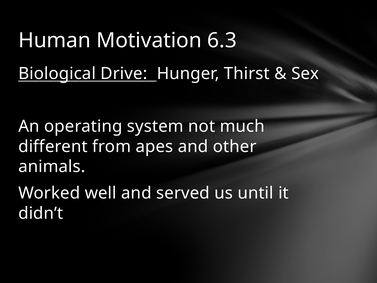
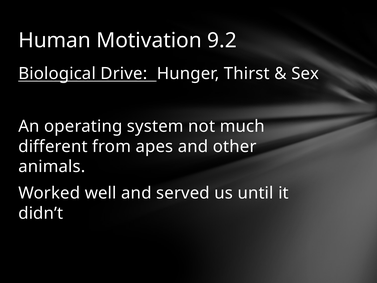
6.3: 6.3 -> 9.2 (222, 40)
